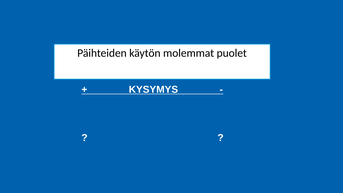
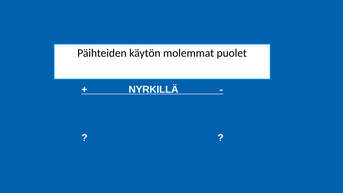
KYSYMYS: KYSYMYS -> NYRKILLÄ (154, 90)
